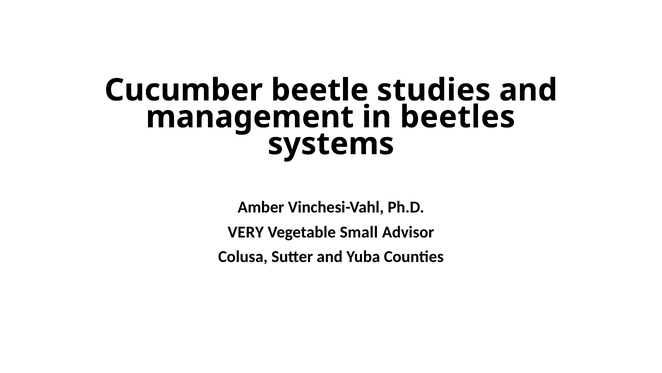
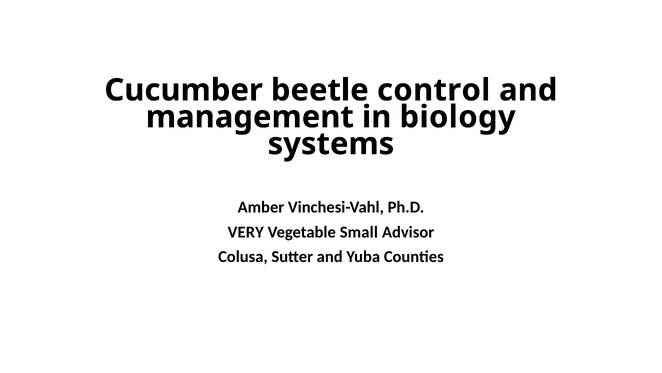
studies: studies -> control (434, 90)
beetles: beetles -> biology (458, 117)
